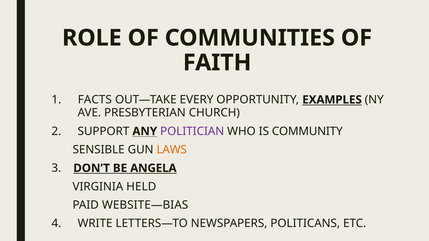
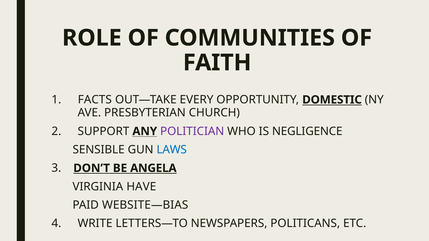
EXAMPLES: EXAMPLES -> DOMESTIC (332, 100)
COMMUNITY: COMMUNITY -> NEGLIGENCE (307, 131)
LAWS colour: orange -> blue (172, 150)
HELD: HELD -> HAVE (141, 187)
